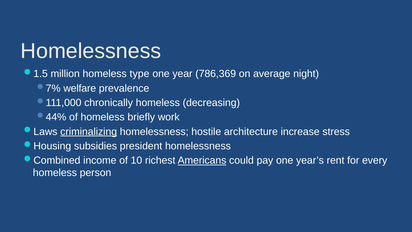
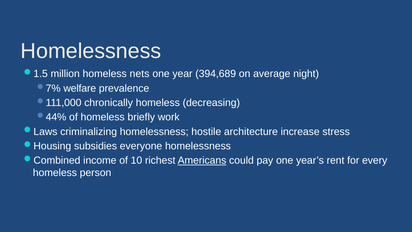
type: type -> nets (140, 74)
786,369: 786,369 -> 394,689 (216, 74)
criminalizing underline: present -> none (89, 132)
president: president -> everyone (141, 146)
